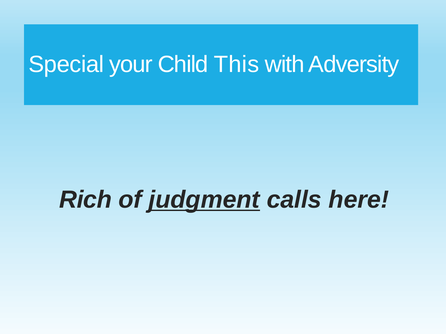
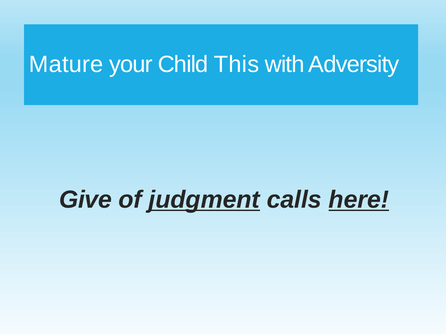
Special: Special -> Mature (66, 65)
Rich: Rich -> Give (86, 200)
here underline: none -> present (359, 200)
